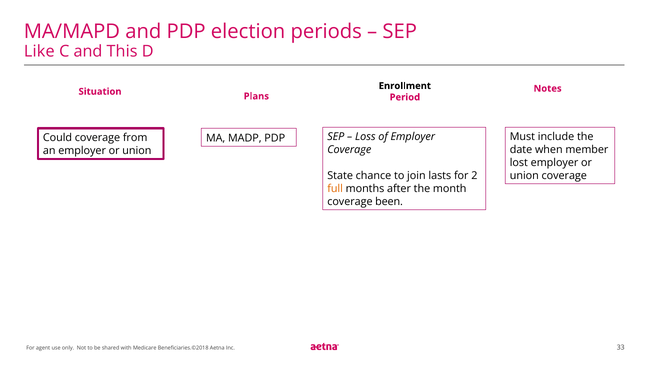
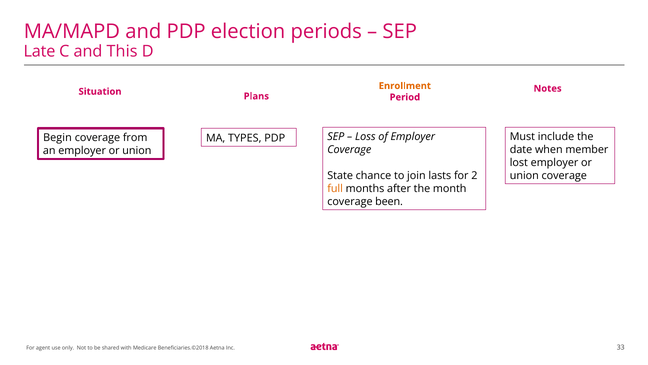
Like: Like -> Late (39, 51)
Enrollment colour: black -> orange (405, 86)
Could: Could -> Begin (57, 138)
MADP: MADP -> TYPES (245, 138)
